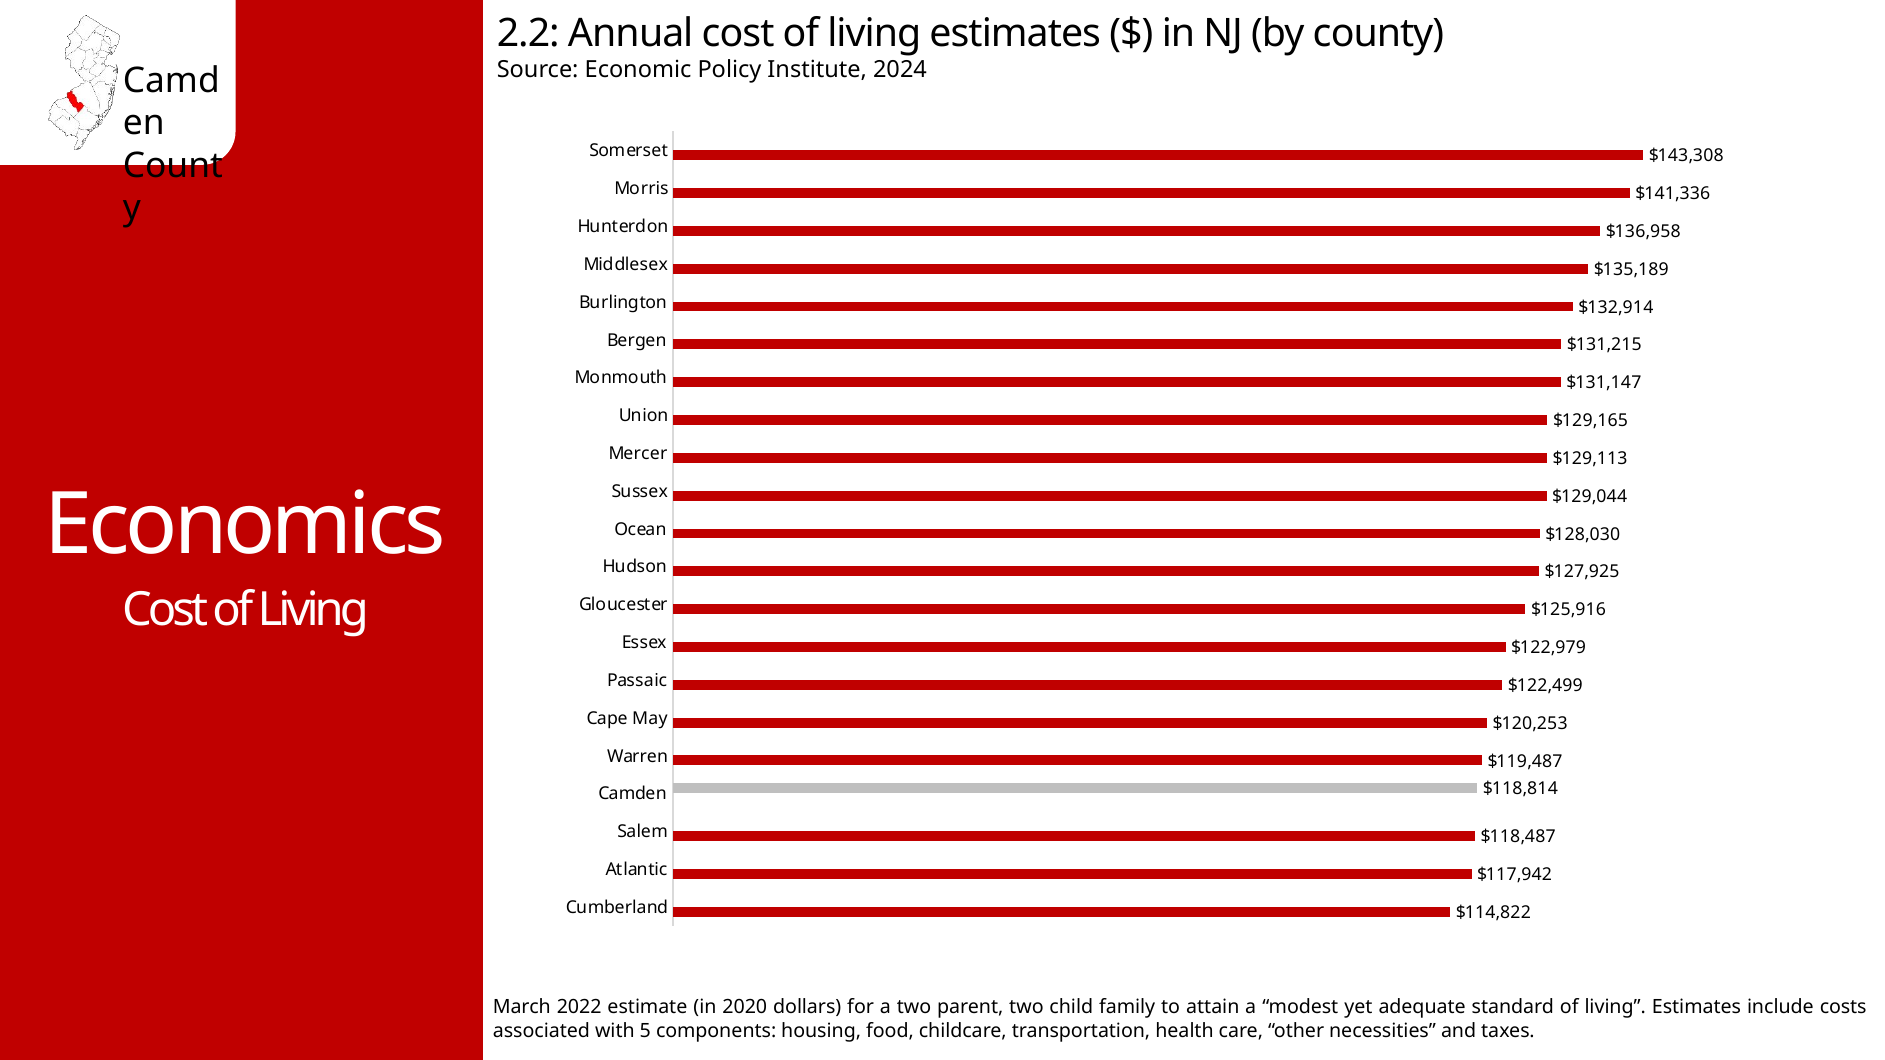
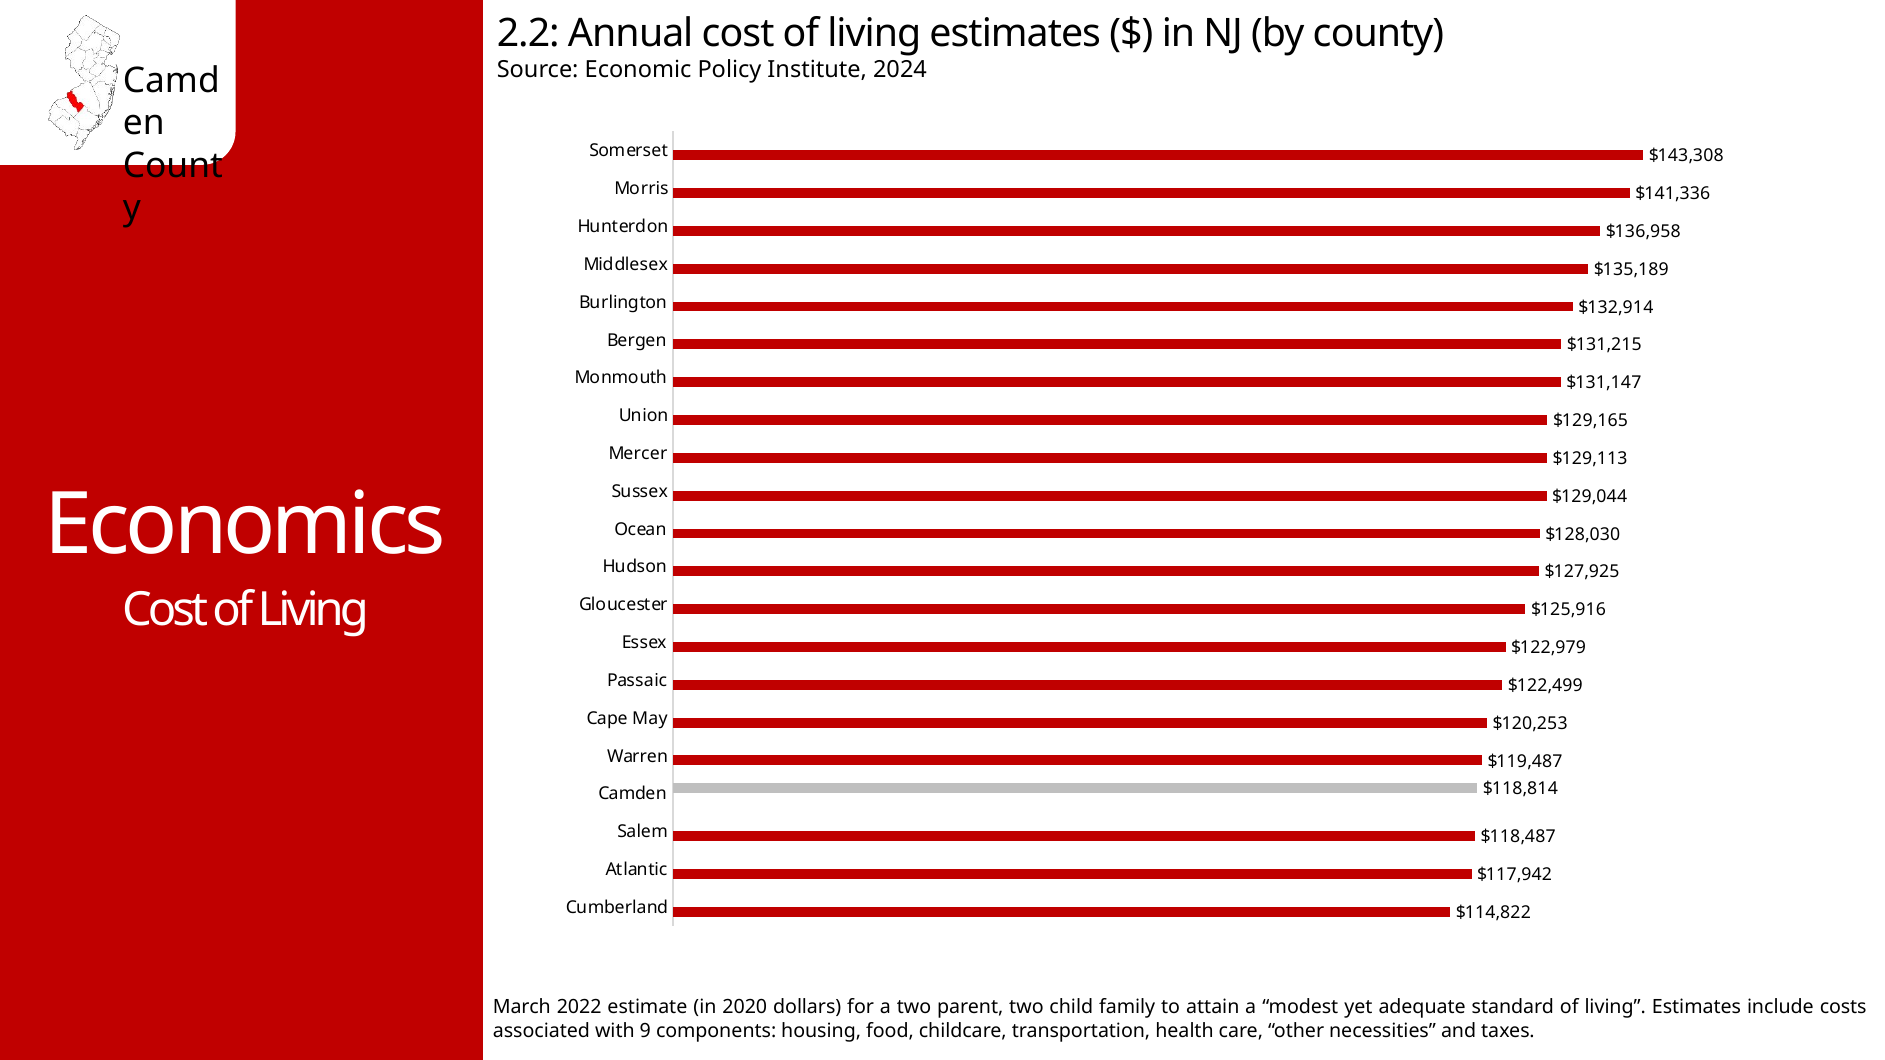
5: 5 -> 9 (645, 1031)
